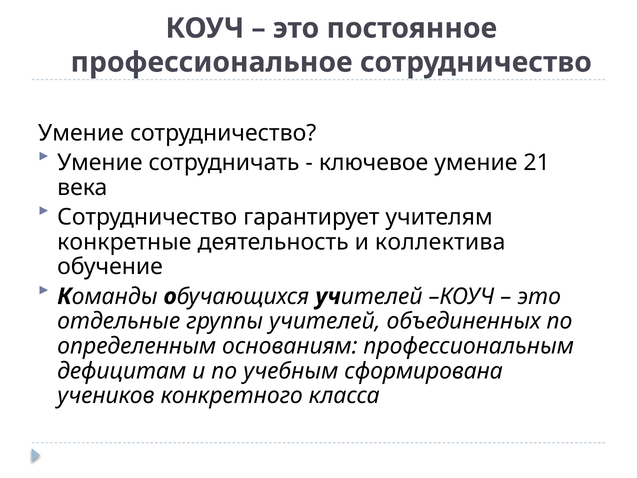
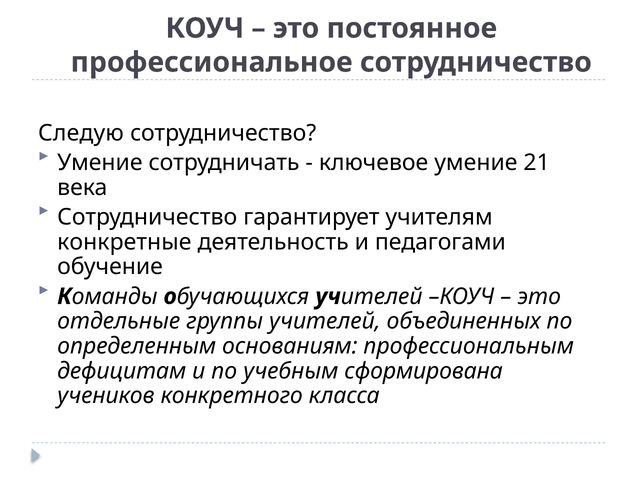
Умение: Умение -> Следую (81, 133)
коллектива: коллектива -> педагогами (440, 242)
